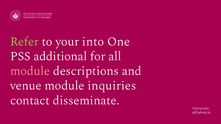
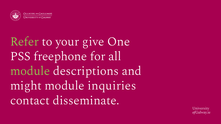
into: into -> give (93, 42)
additional: additional -> freephone (60, 56)
module colour: pink -> light green (30, 71)
venue: venue -> might (26, 86)
